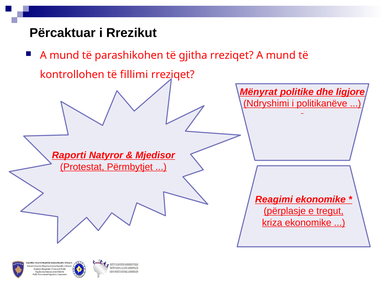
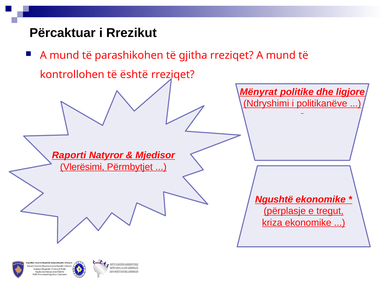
fillimi: fillimi -> është (134, 75)
Protestat: Protestat -> Vlerësimi (82, 167)
Reagimi: Reagimi -> Ngushtë (274, 200)
